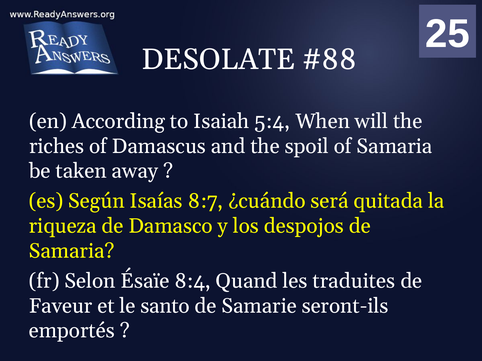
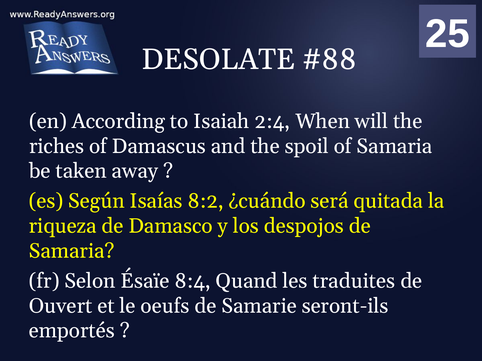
5:4: 5:4 -> 2:4 (272, 121)
8:7: 8:7 -> 8:2 (206, 201)
Faveur: Faveur -> Ouvert (61, 306)
santo: santo -> oeufs (165, 306)
